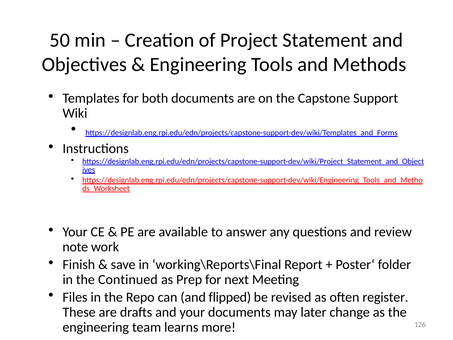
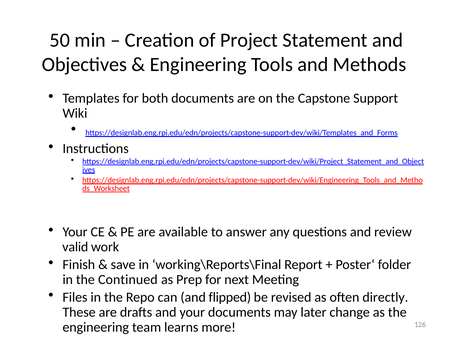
note: note -> valid (75, 247)
register: register -> directly (385, 297)
